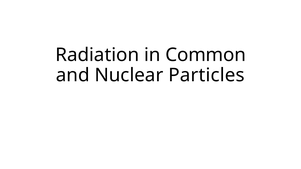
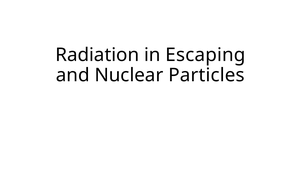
Common: Common -> Escaping (205, 55)
